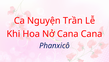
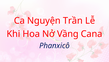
Nở Cana: Cana -> Vầng (68, 34)
